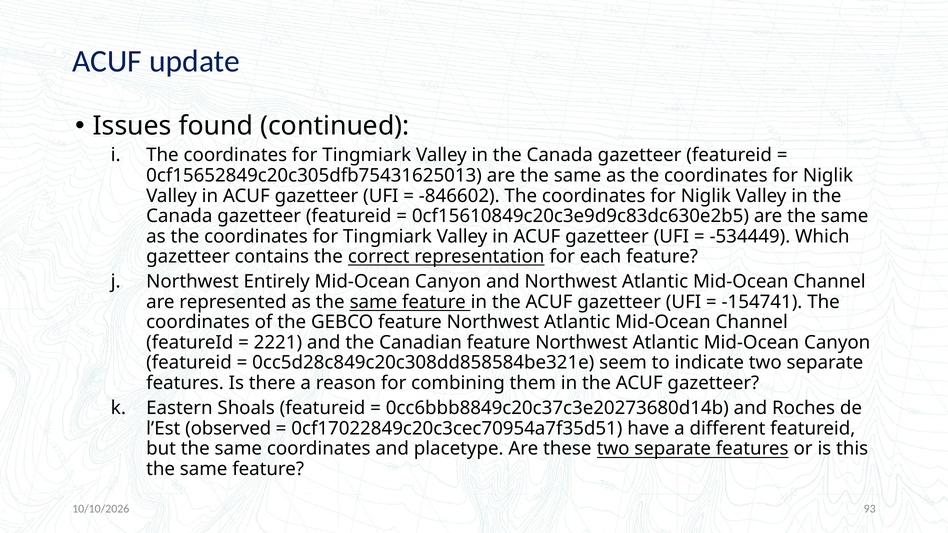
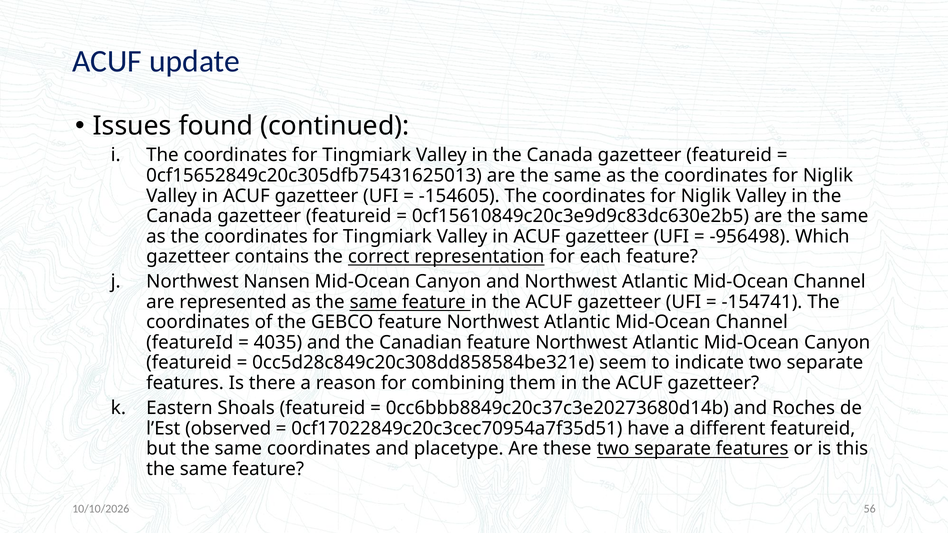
-846602: -846602 -> -154605 (459, 196)
-534449: -534449 -> -956498 (750, 236)
Entirely: Entirely -> Nansen (277, 282)
2221: 2221 -> 4035 (278, 343)
93: 93 -> 56 (870, 509)
